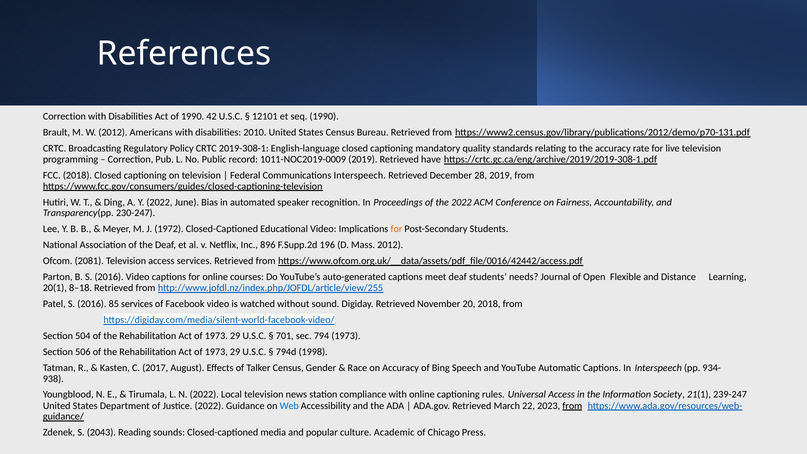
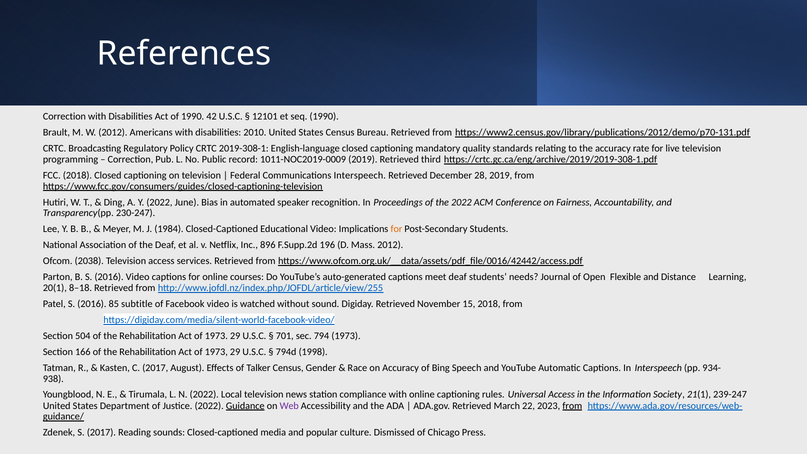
have: have -> third (431, 159)
1972: 1972 -> 1984 (169, 229)
2081: 2081 -> 2038 (89, 261)
85 services: services -> subtitle (137, 304)
20: 20 -> 15 (469, 304)
506: 506 -> 166 (83, 352)
Guidance underline: none -> present (245, 406)
Web colour: blue -> purple (289, 406)
S 2043: 2043 -> 2017 (101, 432)
Academic: Academic -> Dismissed (394, 432)
